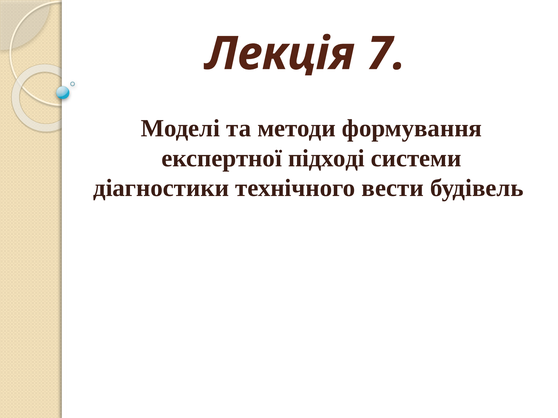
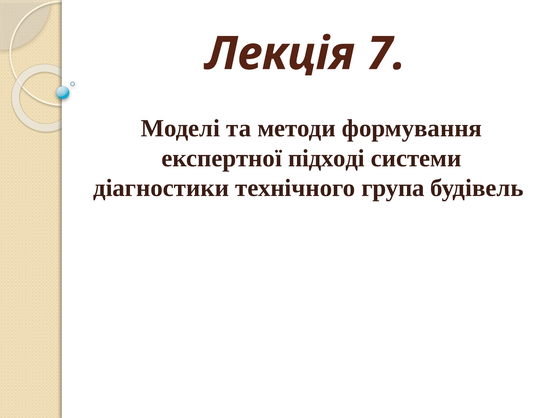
вести: вести -> група (393, 188)
